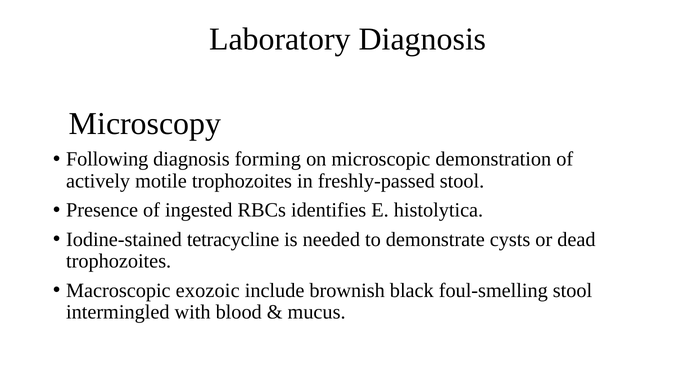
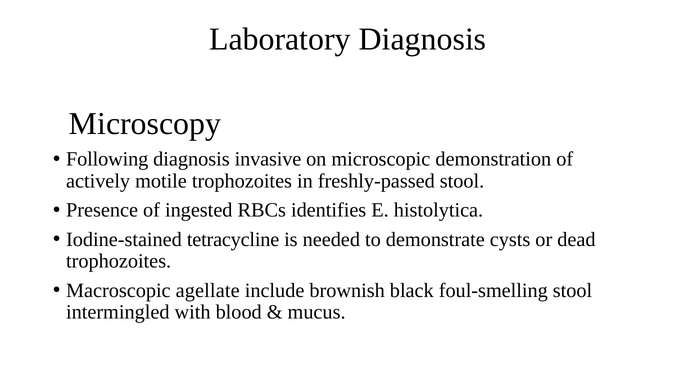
forming: forming -> invasive (268, 159)
exozoic: exozoic -> agellate (208, 291)
